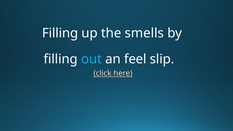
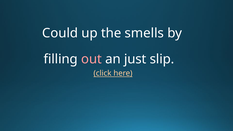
Filling: Filling -> Could (60, 33)
out colour: light blue -> pink (92, 59)
feel: feel -> just (135, 59)
